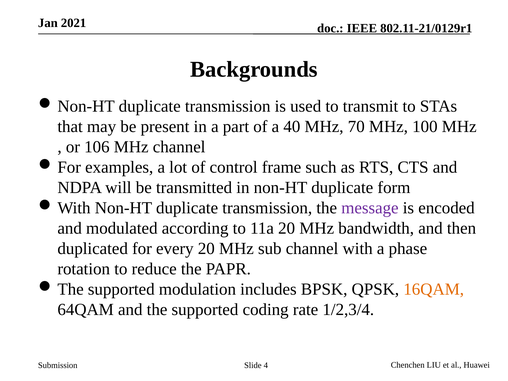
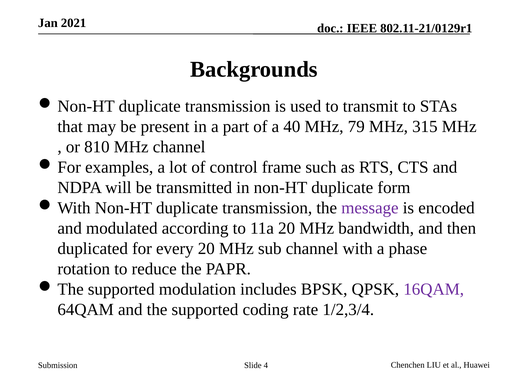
70: 70 -> 79 (356, 127)
100: 100 -> 315 (425, 127)
106: 106 -> 810 (97, 147)
16QAM colour: orange -> purple (434, 289)
